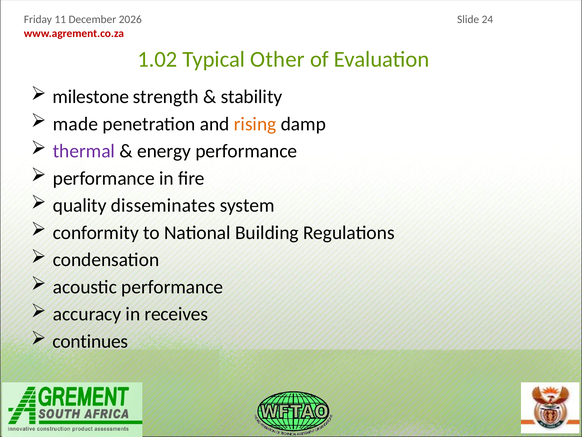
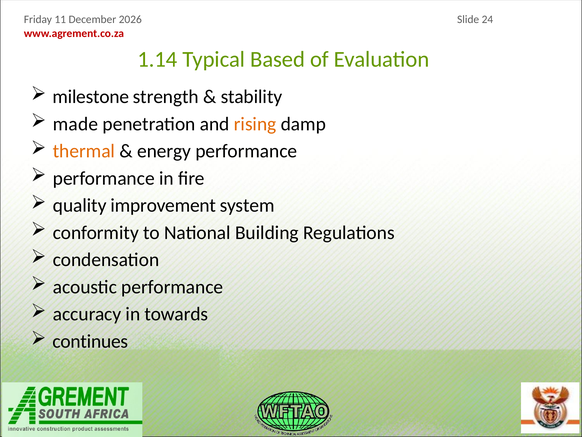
1.02: 1.02 -> 1.14 (157, 59)
Other: Other -> Based (278, 59)
thermal colour: purple -> orange (84, 151)
disseminates: disseminates -> improvement (163, 205)
receives: receives -> towards (176, 314)
